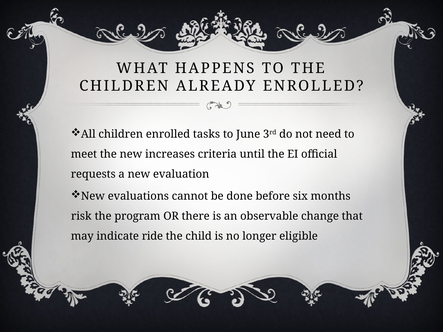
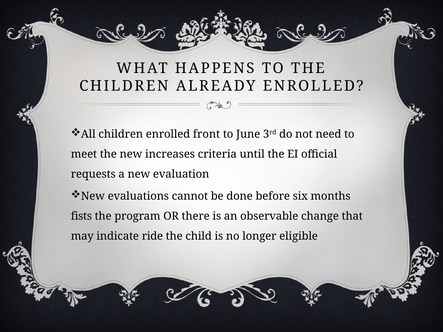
tasks: tasks -> front (207, 134)
risk: risk -> fists (81, 216)
